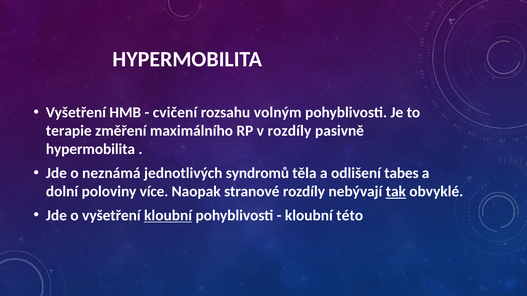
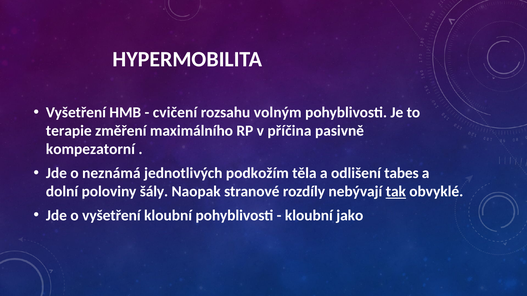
v rozdíly: rozdíly -> příčina (289, 131)
hypermobilita: hypermobilita -> kompezatorní (90, 149)
syndromů: syndromů -> podkožím (257, 173)
více: více -> šály (154, 192)
kloubní underline: present -> none (168, 216)
této: této -> jako (350, 216)
